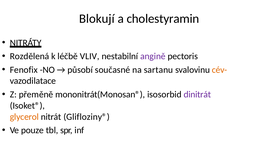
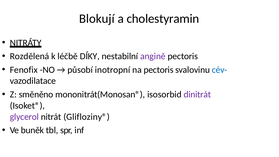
VLIV: VLIV -> DÍKY (90, 56)
současné: současné -> inotropní (113, 70)
na sartanu: sartanu -> pectoris (159, 70)
cév- colour: orange -> blue (220, 70)
přeměně: přeměně -> směněno (36, 94)
glycerol colour: orange -> purple (24, 117)
pouze: pouze -> buněk (32, 130)
